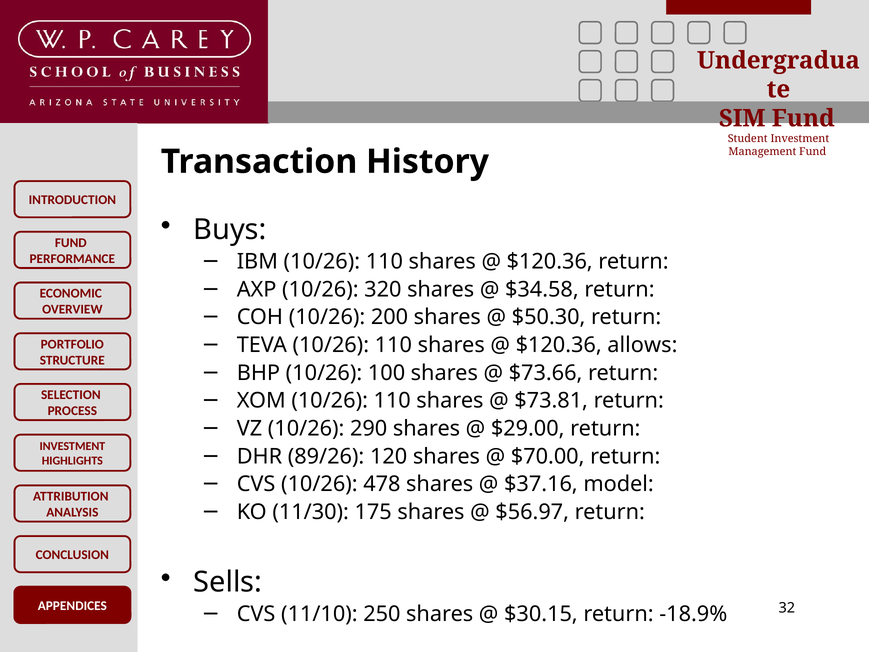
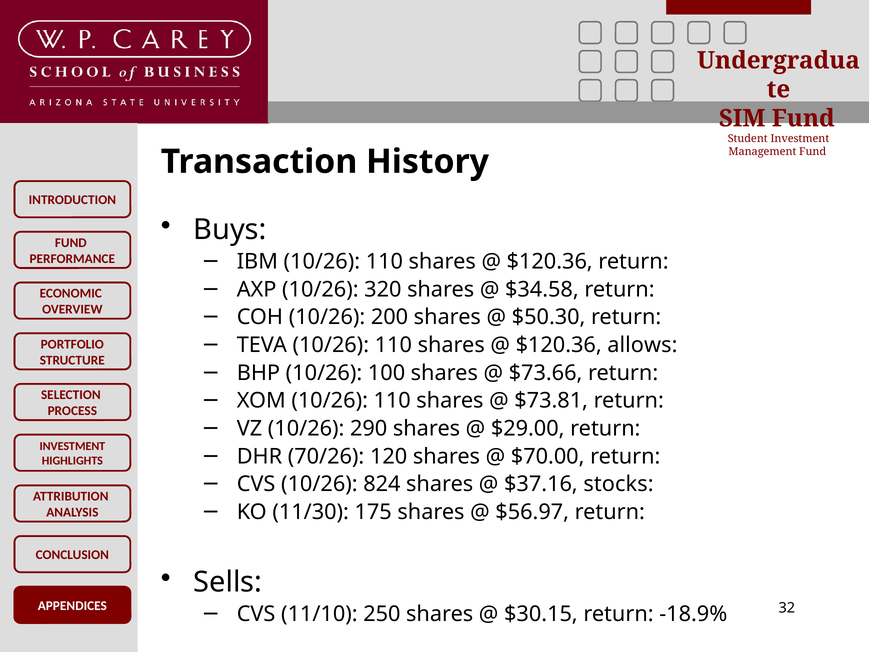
89/26: 89/26 -> 70/26 (326, 456)
478: 478 -> 824 (382, 484)
model: model -> stocks (618, 484)
